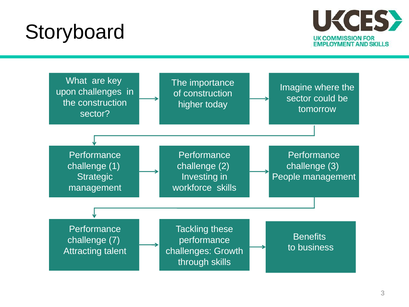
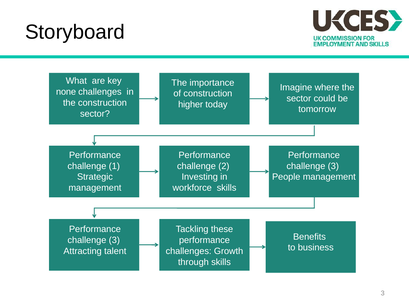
upon: upon -> none (66, 92)
7: 7 -> 3 (114, 240)
